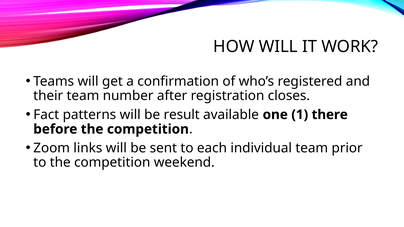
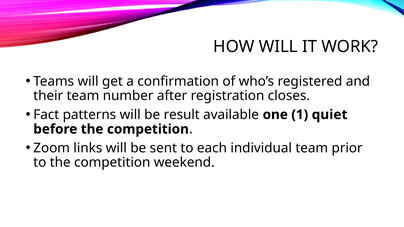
there: there -> quiet (330, 115)
